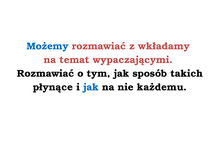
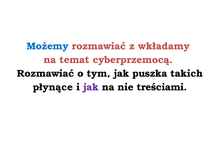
wypaczającymi: wypaczającymi -> cyberprzemocą (133, 60)
sposób: sposób -> puszka (150, 74)
jak colour: blue -> purple (91, 87)
każdemu: każdemu -> treściami (162, 87)
